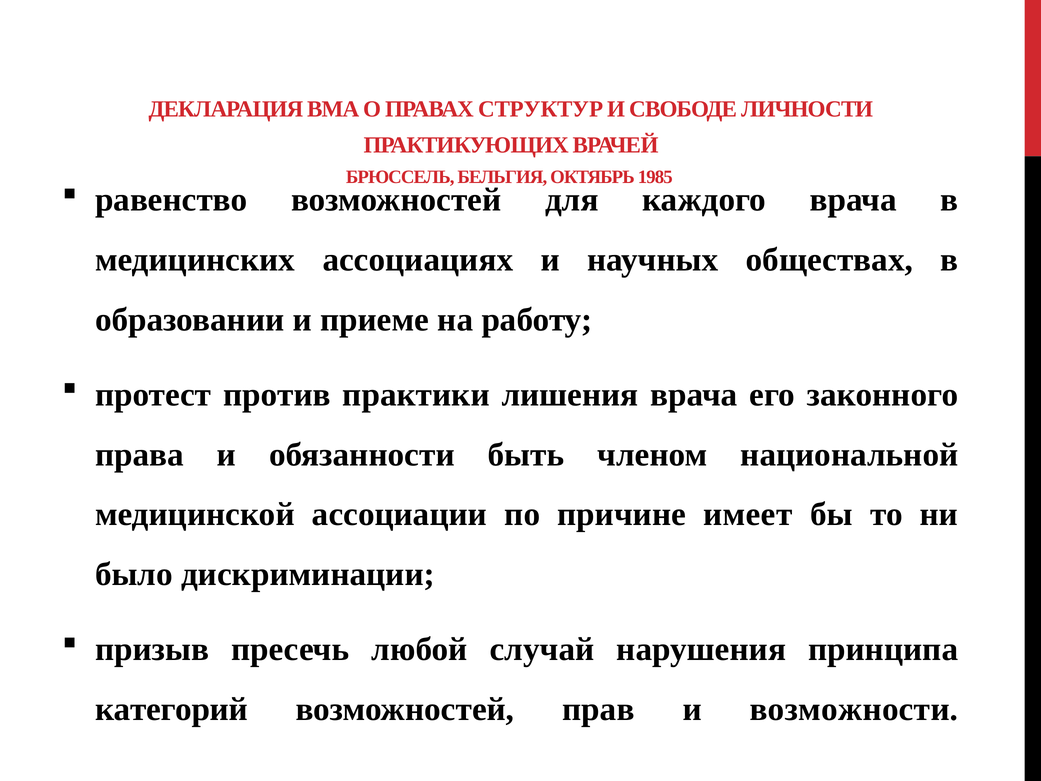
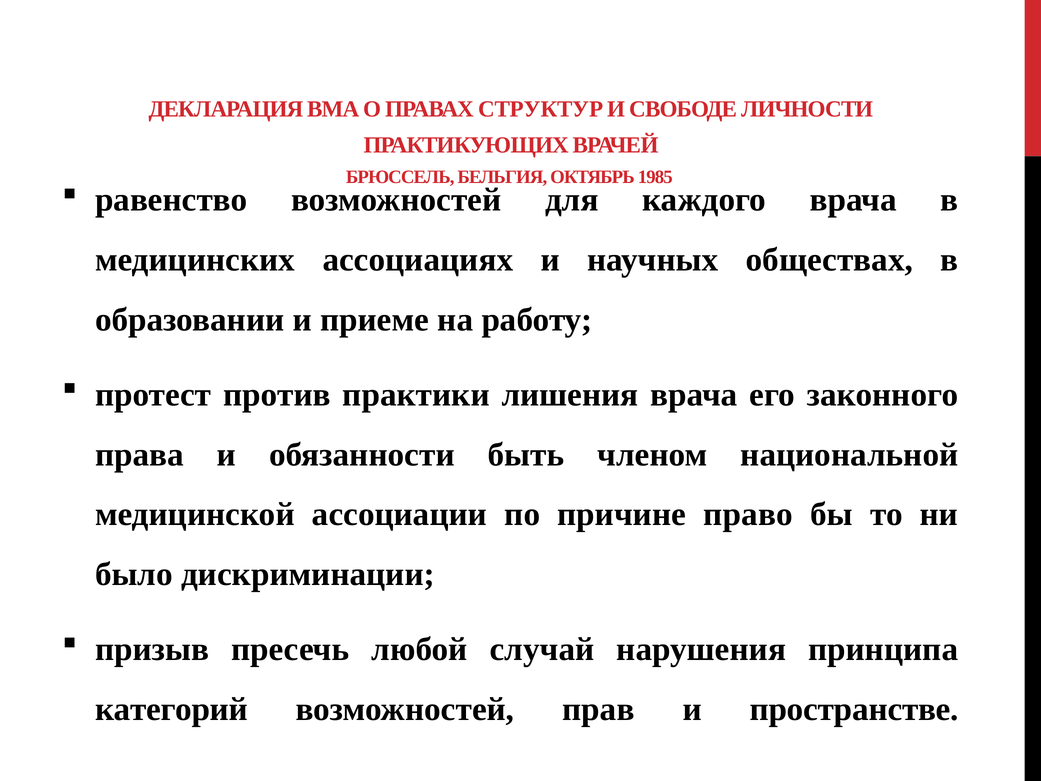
имеет: имеет -> право (748, 514)
возможности: возможности -> пространстве (854, 709)
